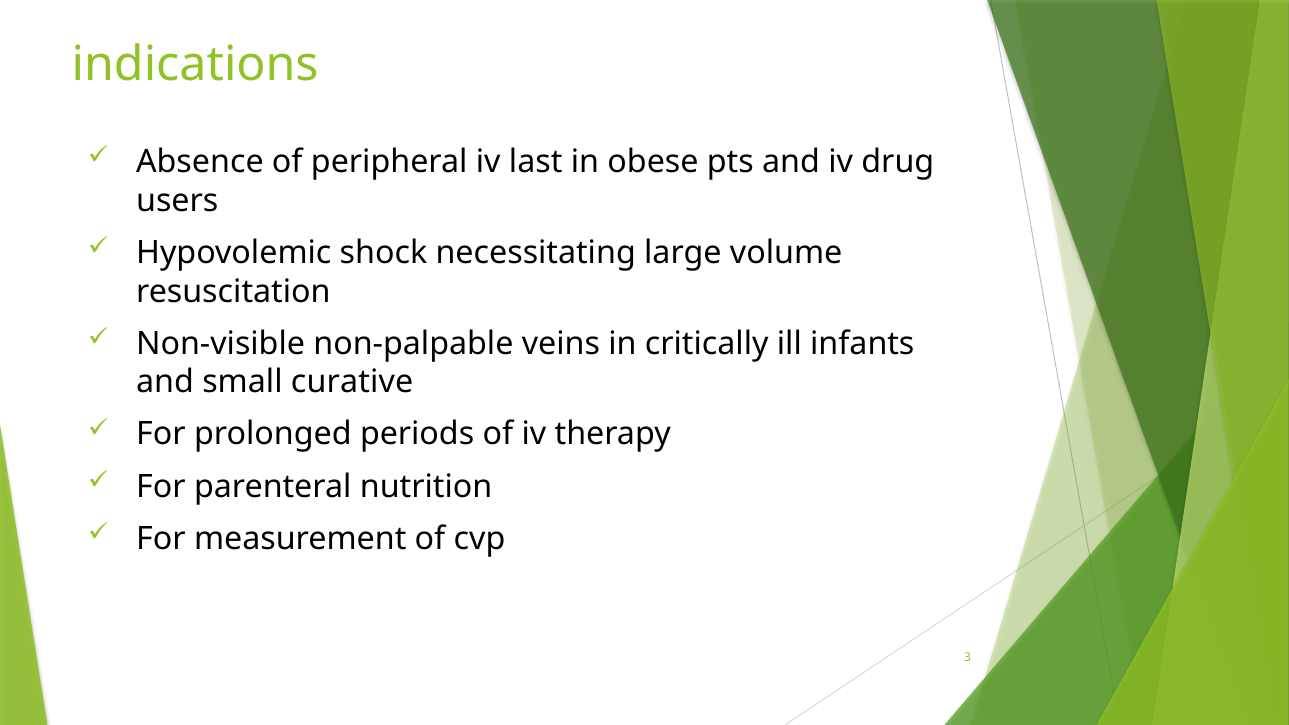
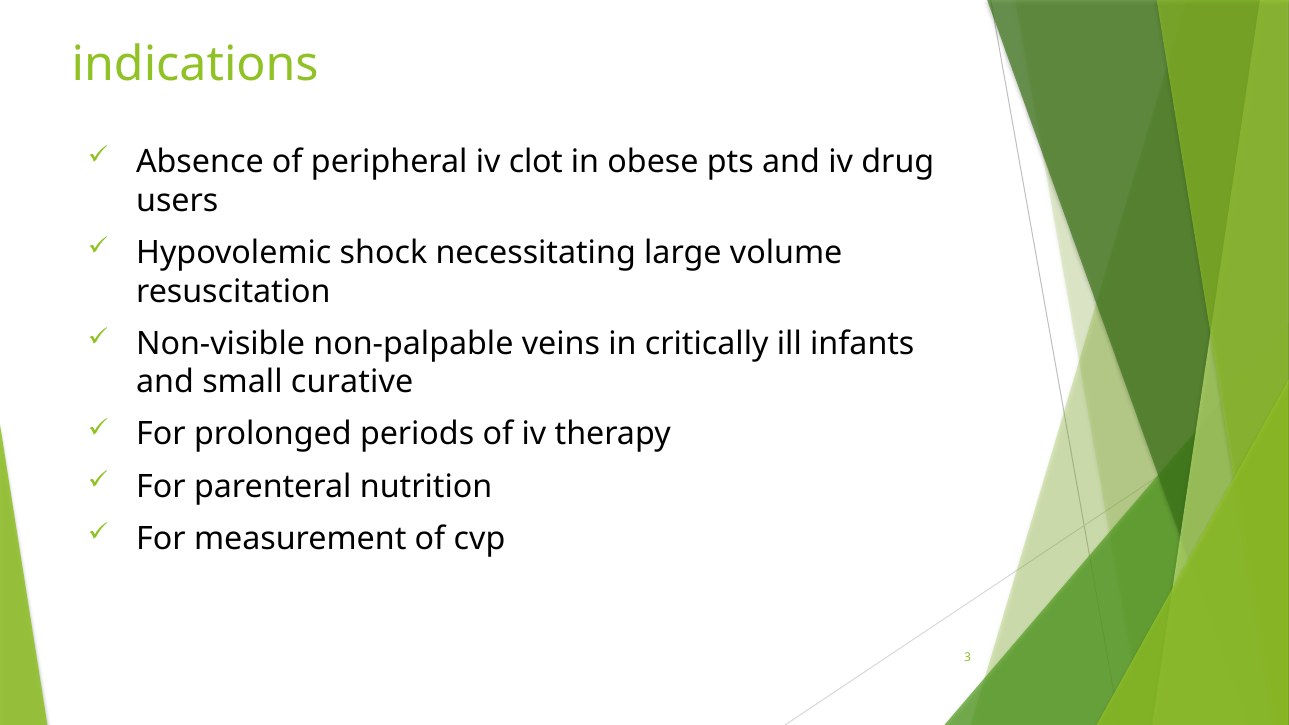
last: last -> clot (536, 162)
